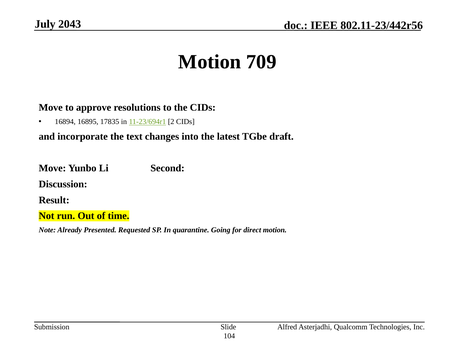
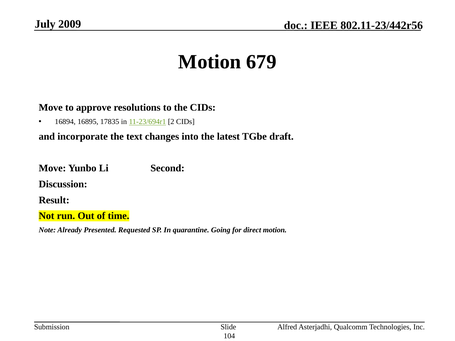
2043: 2043 -> 2009 (70, 24)
709: 709 -> 679 (261, 62)
